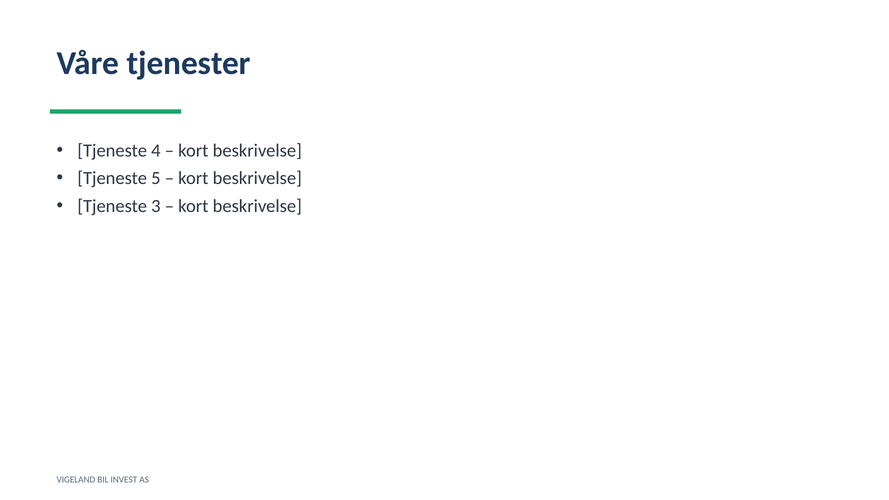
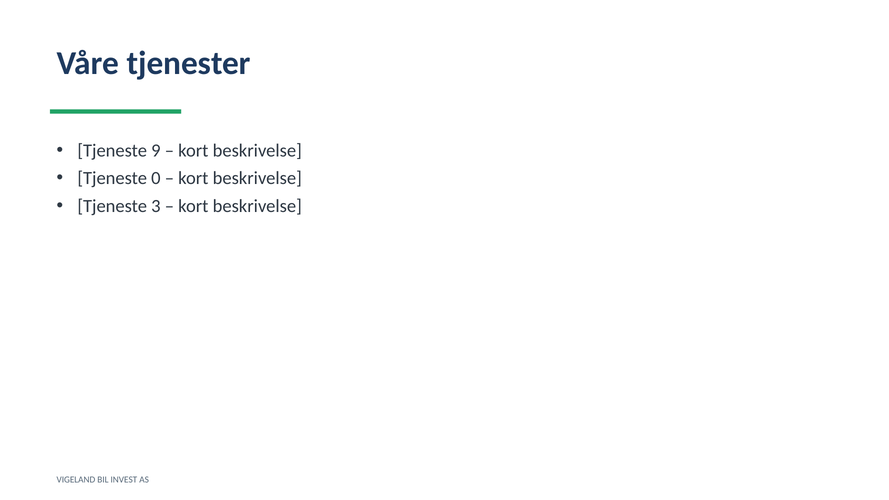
4: 4 -> 9 (156, 151)
5: 5 -> 0 (156, 178)
